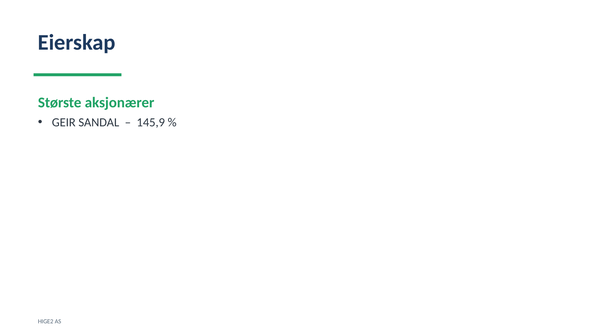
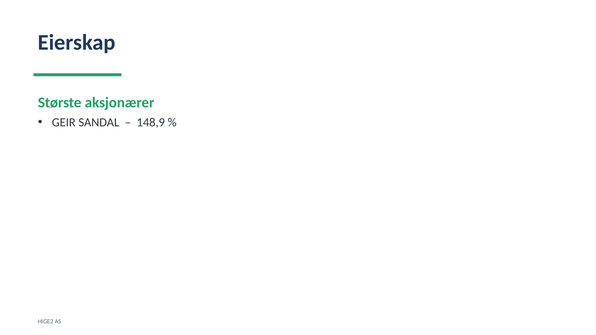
145,9: 145,9 -> 148,9 (151, 123)
